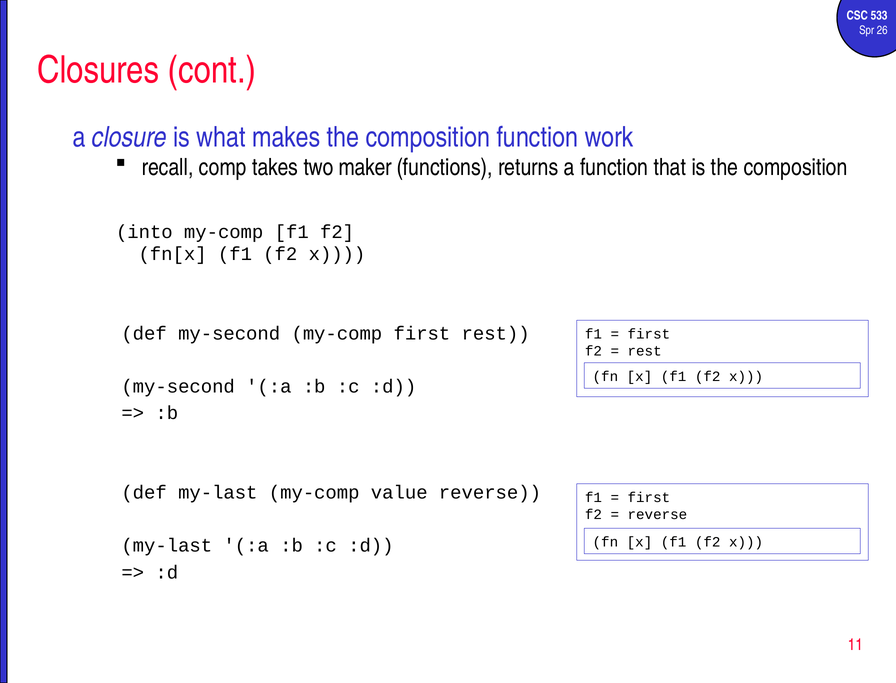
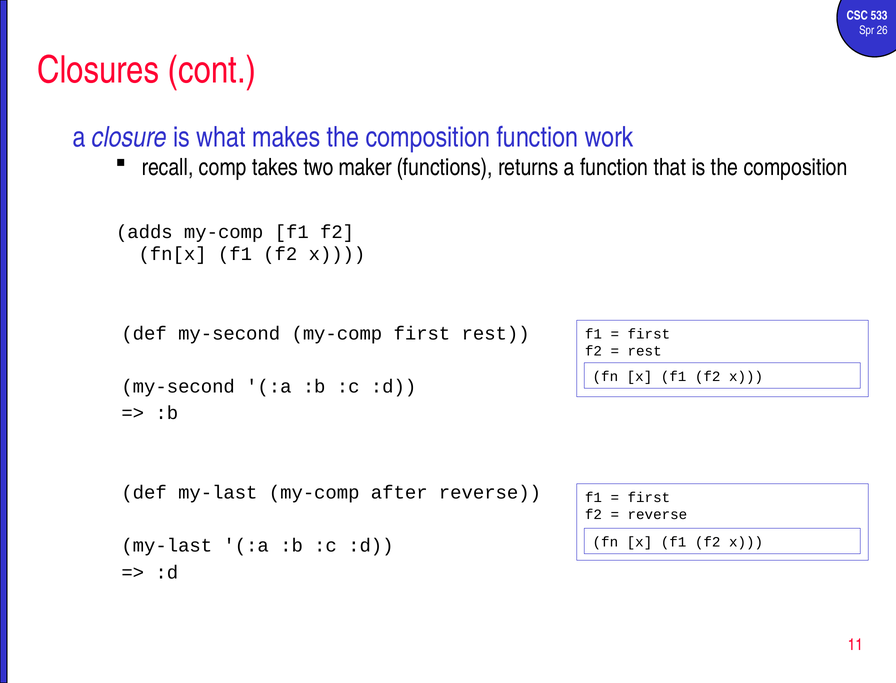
into: into -> adds (144, 232)
value: value -> after (399, 492)
